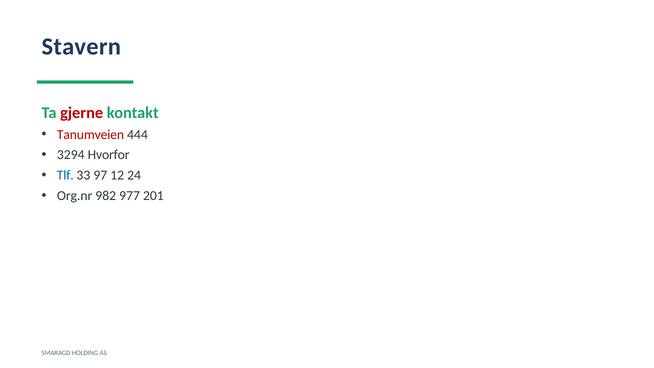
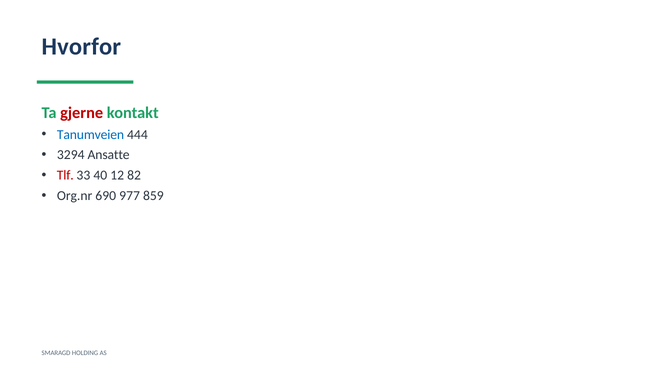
Stavern: Stavern -> Hvorfor (81, 47)
Tanumveien colour: red -> blue (91, 134)
Hvorfor: Hvorfor -> Ansatte (109, 155)
Tlf colour: blue -> red (65, 175)
97: 97 -> 40 (100, 175)
24: 24 -> 82 (134, 175)
982: 982 -> 690 (106, 196)
201: 201 -> 859 (153, 196)
